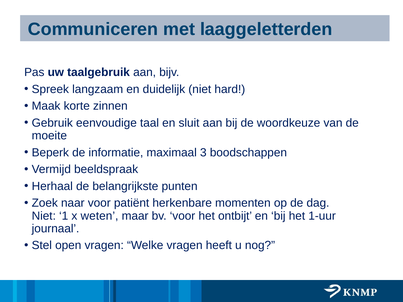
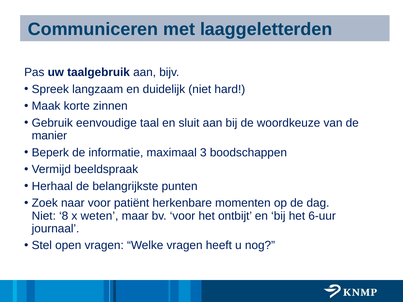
moeite: moeite -> manier (49, 136)
1: 1 -> 8 (64, 216)
1-uur: 1-uur -> 6-uur (322, 216)
